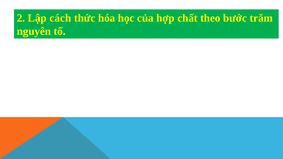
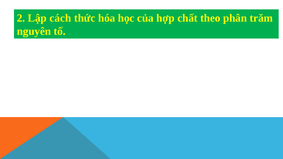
bước: bước -> phân (235, 18)
